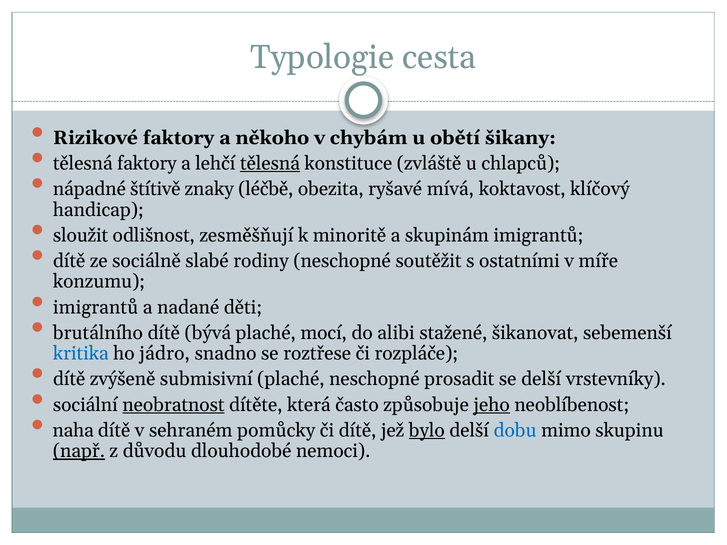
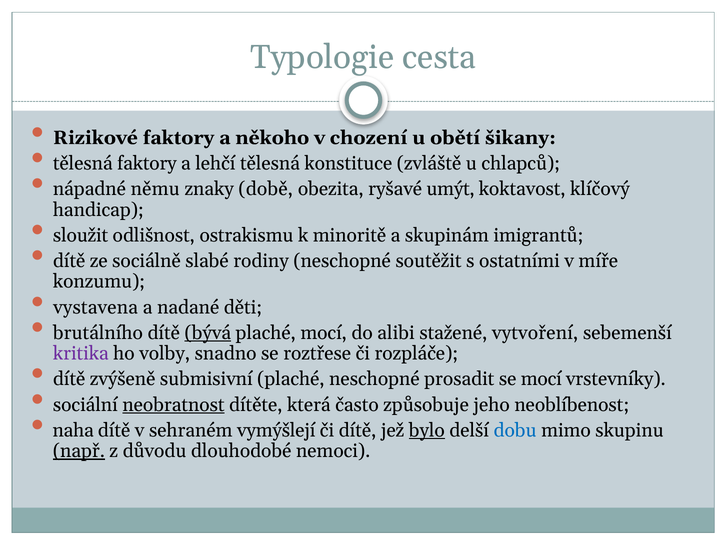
chybám: chybám -> chození (369, 138)
tělesná underline: present -> none (270, 163)
štítivě: štítivě -> němu (155, 189)
léčbě: léčbě -> době (266, 189)
mívá: mívá -> umýt (451, 189)
zesměšňují: zesměšňují -> ostrakismu (246, 235)
imigrantů: imigrantů -> vystavena (96, 307)
bývá underline: none -> present (208, 333)
šikanovat: šikanovat -> vytvoření (535, 333)
kritika colour: blue -> purple (81, 354)
jádro: jádro -> volby (165, 354)
se delší: delší -> mocí (541, 379)
jeho underline: present -> none (492, 405)
pomůcky: pomůcky -> vymýšlejí (276, 431)
